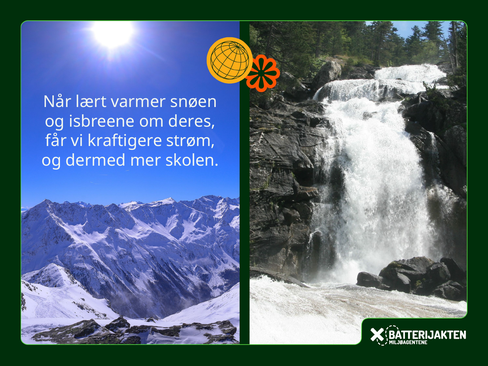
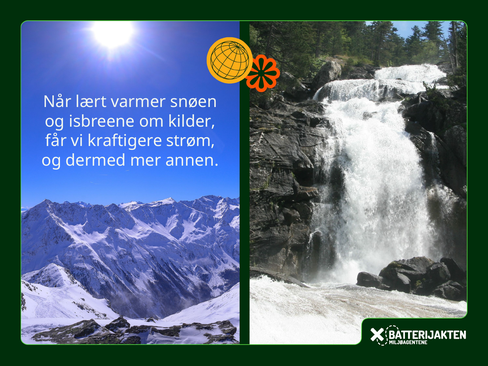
deres: deres -> kilder (192, 121)
skolen: skolen -> annen (192, 160)
